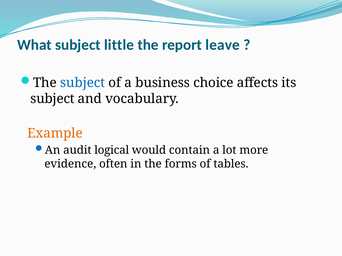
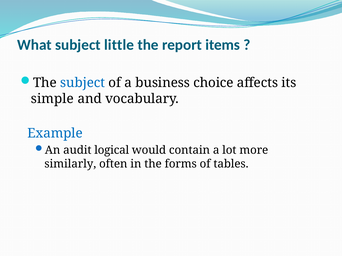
leave: leave -> items (223, 45)
subject: subject -> simple (52, 99)
Example colour: orange -> blue (55, 134)
evidence: evidence -> similarly (70, 164)
